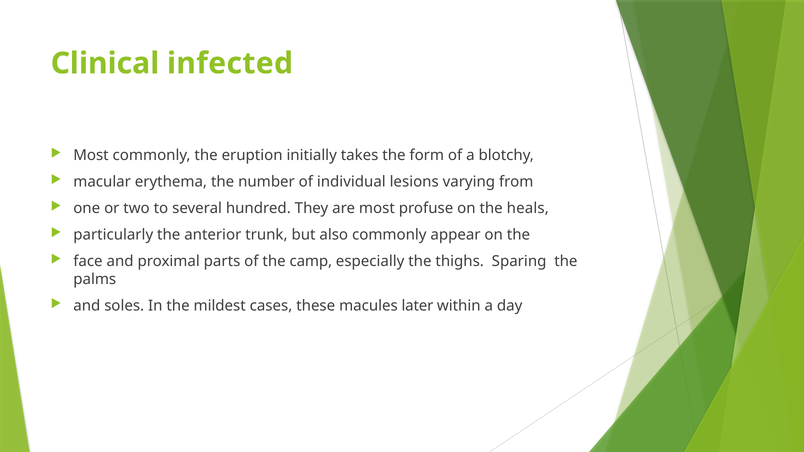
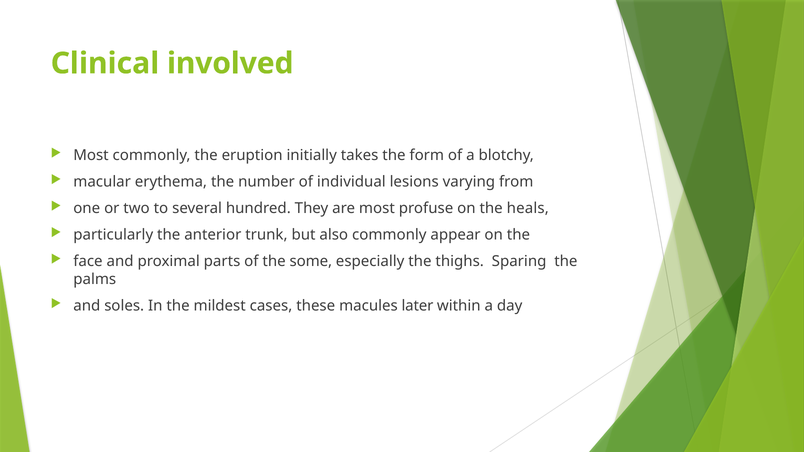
infected: infected -> involved (230, 63)
camp: camp -> some (311, 261)
